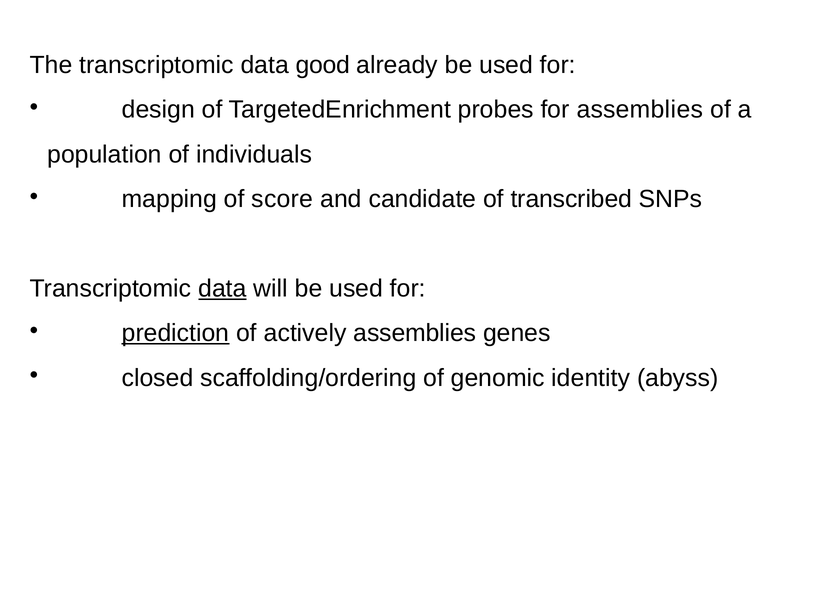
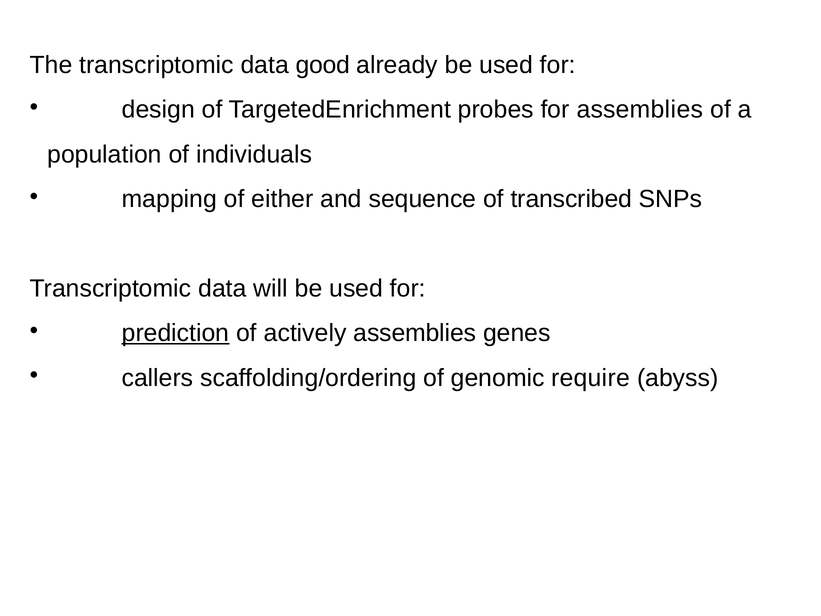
score: score -> either (282, 199)
candidate: candidate -> sequence (422, 199)
data underline: present -> none (222, 288)
closed: closed -> callers (158, 378)
identity: identity -> require (591, 378)
